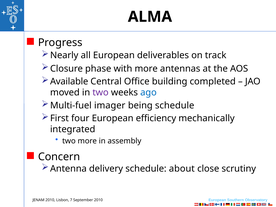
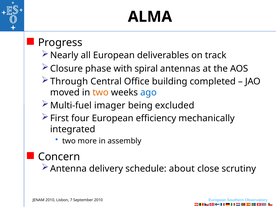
with more: more -> spiral (146, 69)
Available: Available -> Through (69, 82)
two colour: purple -> orange (101, 93)
being schedule: schedule -> excluded (175, 105)
